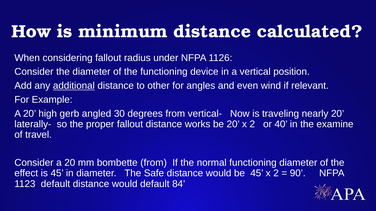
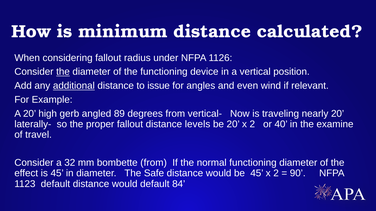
the underline: none -> present (63, 72)
other: other -> issue (159, 86)
30: 30 -> 89 (119, 114)
works: works -> levels (198, 125)
Consider a 20: 20 -> 32 (70, 163)
